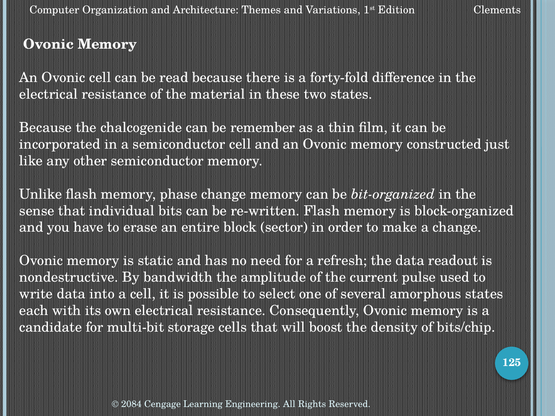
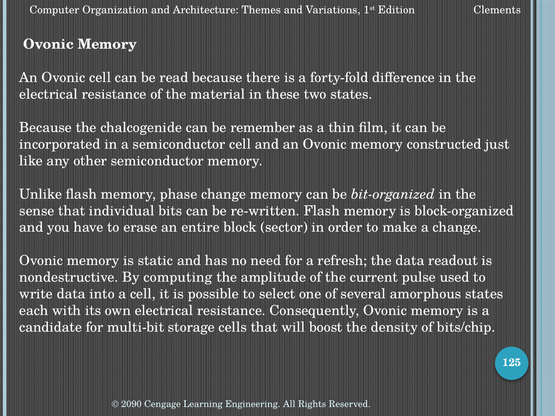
bandwidth: bandwidth -> computing (178, 277)
2084: 2084 -> 2090 (131, 405)
